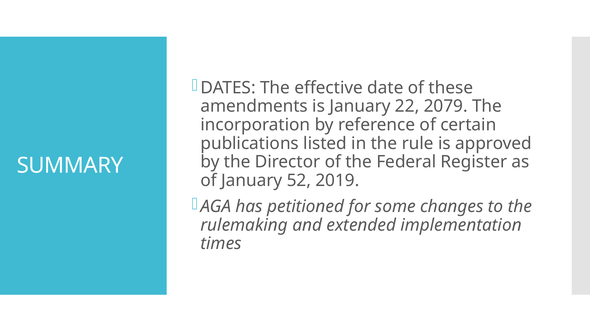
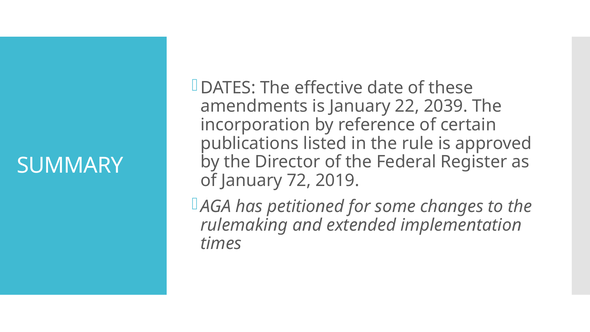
2079: 2079 -> 2039 (446, 106)
52: 52 -> 72 (299, 180)
